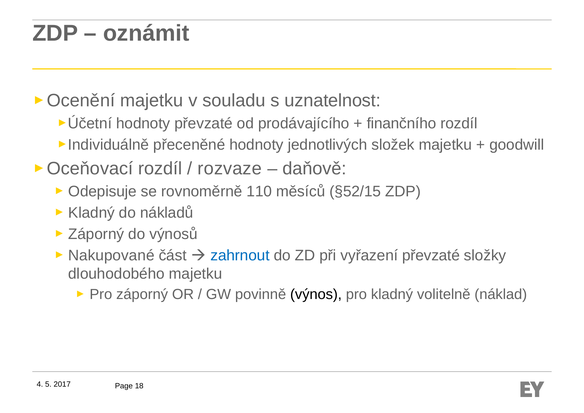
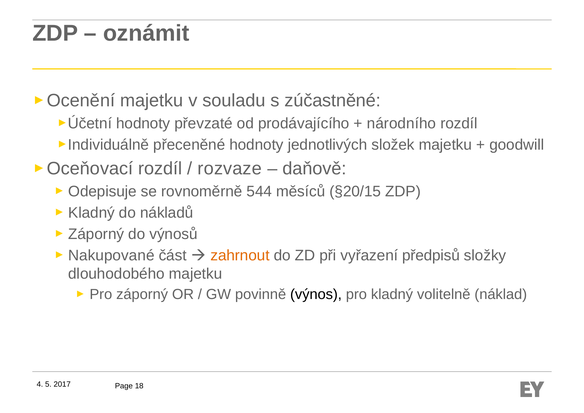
uznatelnost: uznatelnost -> zúčastněné (333, 101)
finančního: finančního -> národního (401, 123)
110: 110 -> 544 (259, 191)
§52/15: §52/15 -> §20/15 (355, 191)
zahrnout colour: blue -> orange (240, 255)
vyřazení převzaté: převzaté -> předpisů (431, 255)
